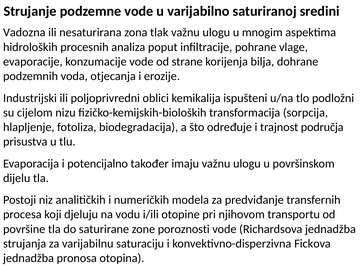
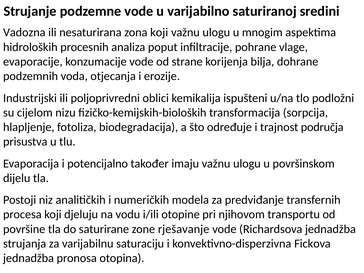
zona tlak: tlak -> koji (159, 32)
poroznosti: poroznosti -> rješavanje (184, 229)
